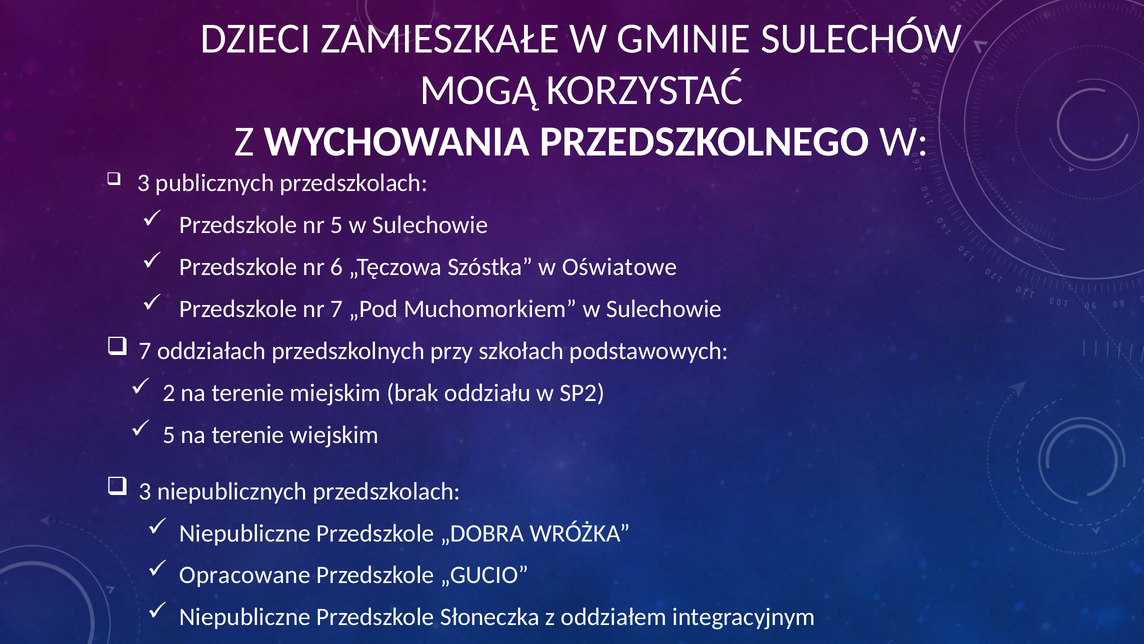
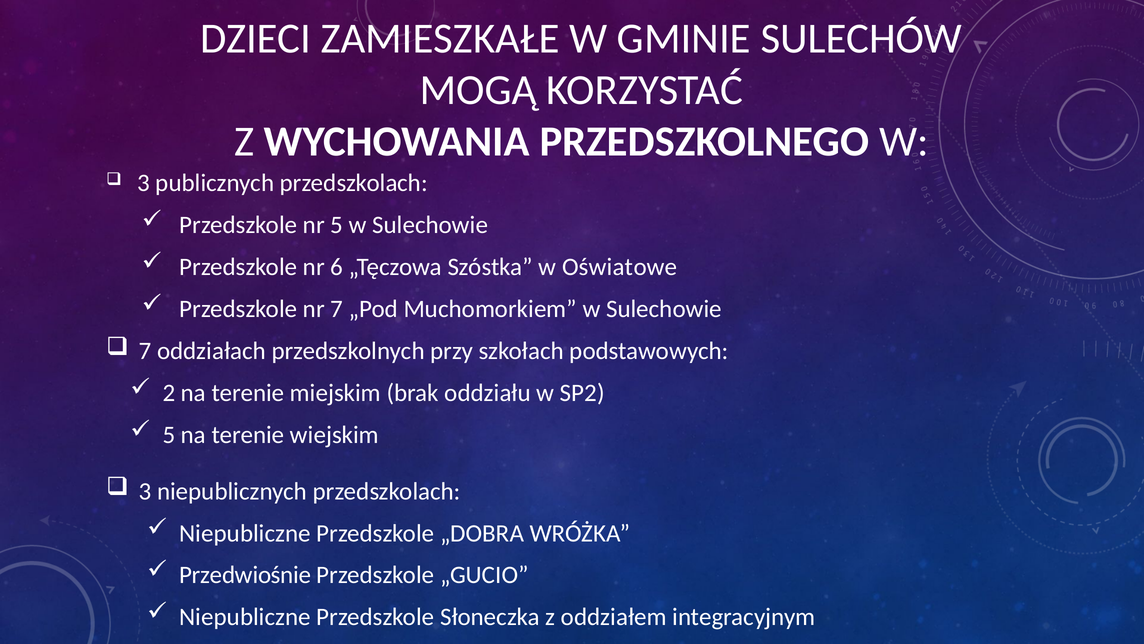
Opracowane: Opracowane -> Przedwiośnie (245, 575)
